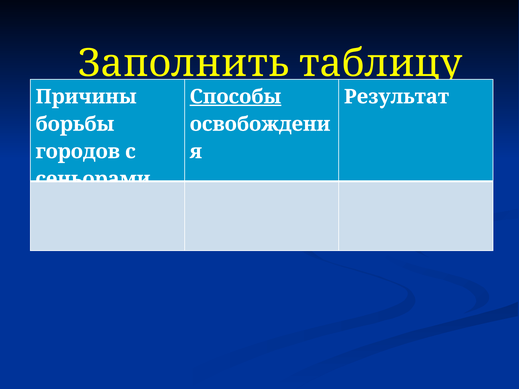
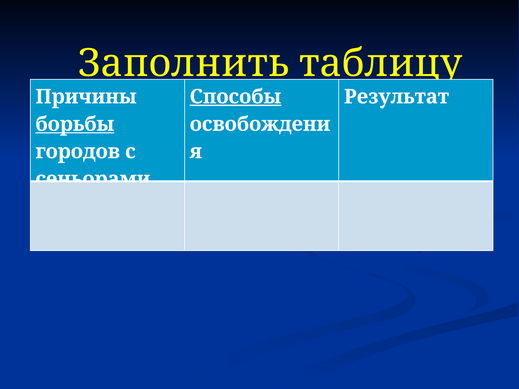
борьбы underline: none -> present (75, 124)
